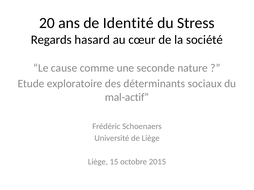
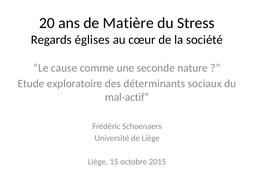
Identité: Identité -> Matière (128, 23)
hasard: hasard -> églises (92, 40)
